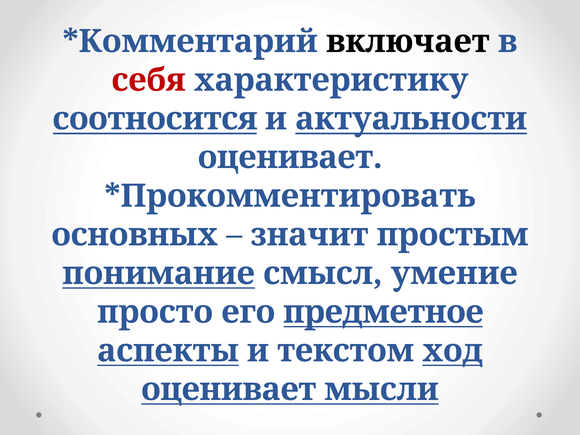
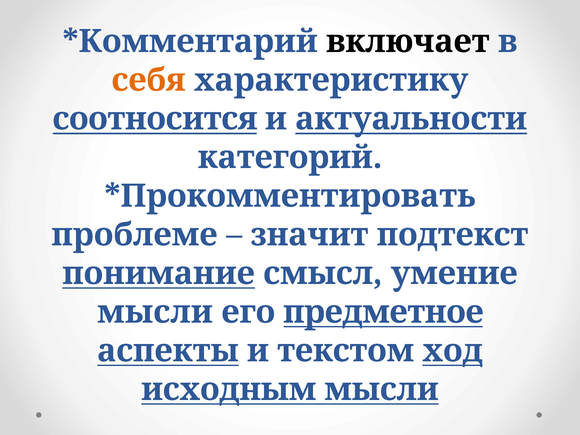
себя colour: red -> orange (149, 80)
оценивает: оценивает -> категорий (290, 157)
основных: основных -> проблеме (134, 235)
простым: простым -> подтекст (453, 235)
просто: просто -> мысли (155, 312)
оценивает: оценивает -> исходным (229, 389)
